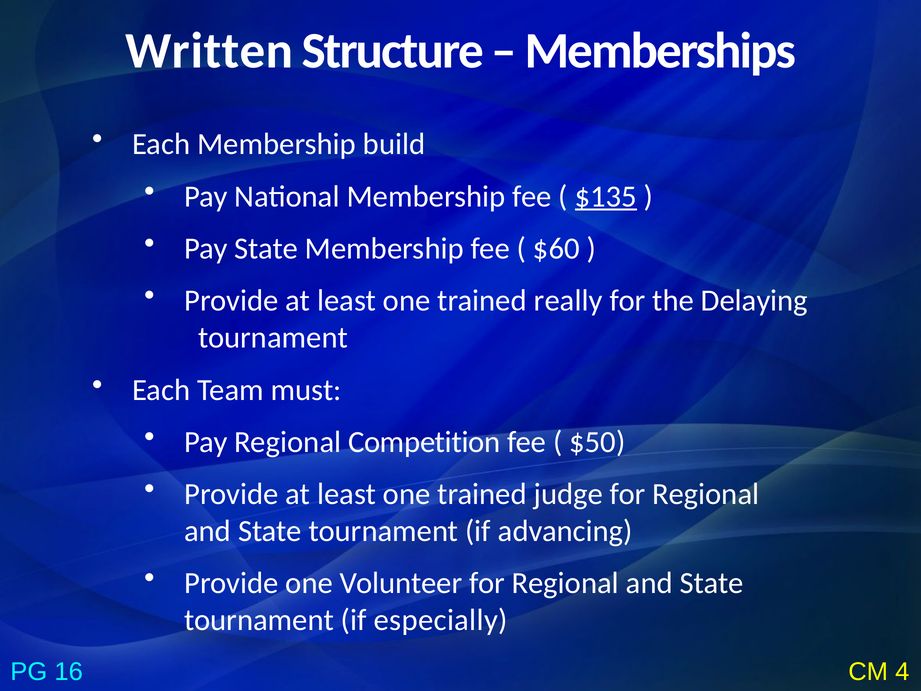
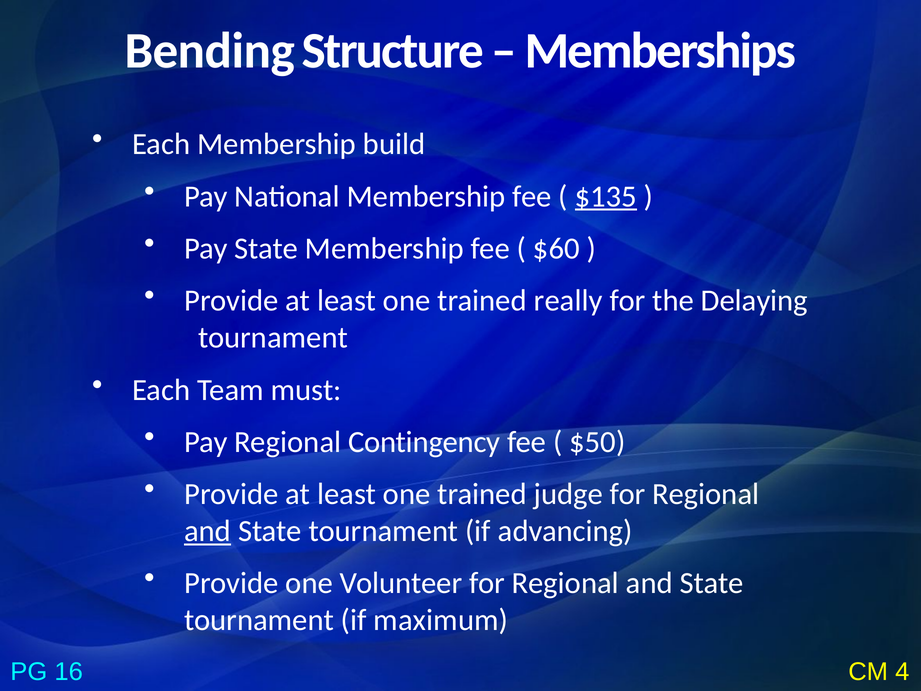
Written: Written -> Bending (210, 51)
Competition: Competition -> Contingency (424, 442)
and underline: none -> present (208, 531)
especially: especially -> maximum (441, 620)
